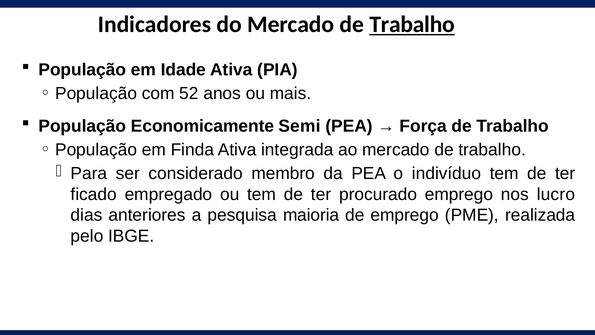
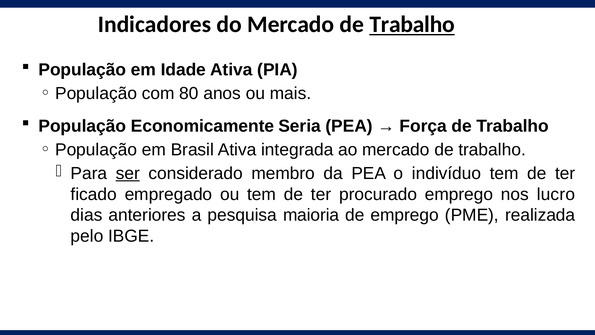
52: 52 -> 80 (189, 93)
Semi: Semi -> Seria (300, 126)
Finda: Finda -> Brasil (192, 150)
ser underline: none -> present (128, 173)
